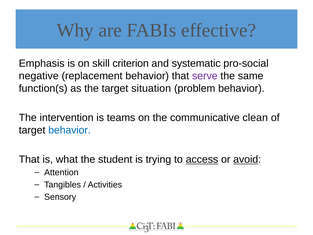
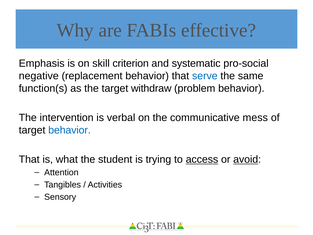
serve colour: purple -> blue (205, 76)
situation: situation -> withdraw (151, 88)
teams: teams -> verbal (121, 118)
clean: clean -> mess (255, 118)
